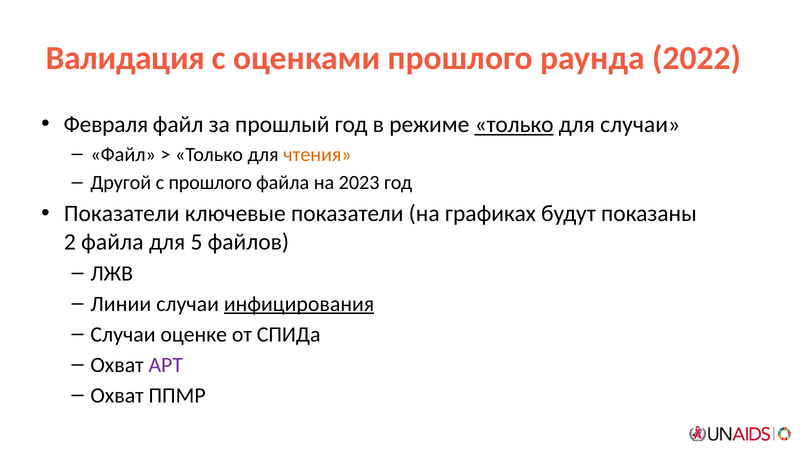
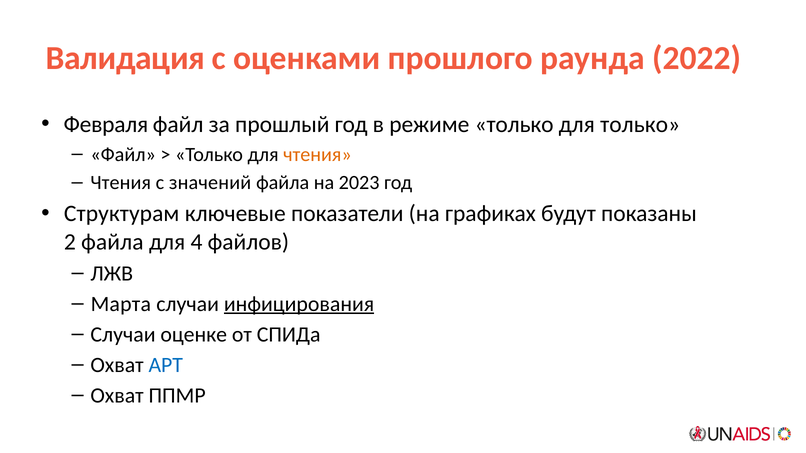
только underline: present -> none (514, 125)
для случаи: случаи -> только (640, 125)
Другой: Другой -> Чтения (121, 183)
с прошлого: прошлого -> значений (210, 183)
Показатели: Показатели -> Структурам (122, 214)
5: 5 -> 4 (196, 242)
Линии: Линии -> Марта (121, 304)
АРТ colour: purple -> blue (166, 365)
